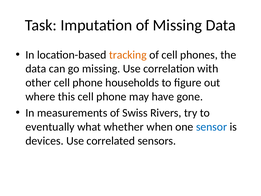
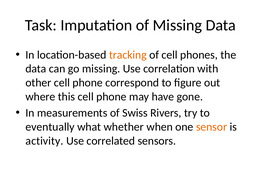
households: households -> correspond (132, 83)
sensor colour: blue -> orange (212, 127)
devices: devices -> activity (44, 141)
